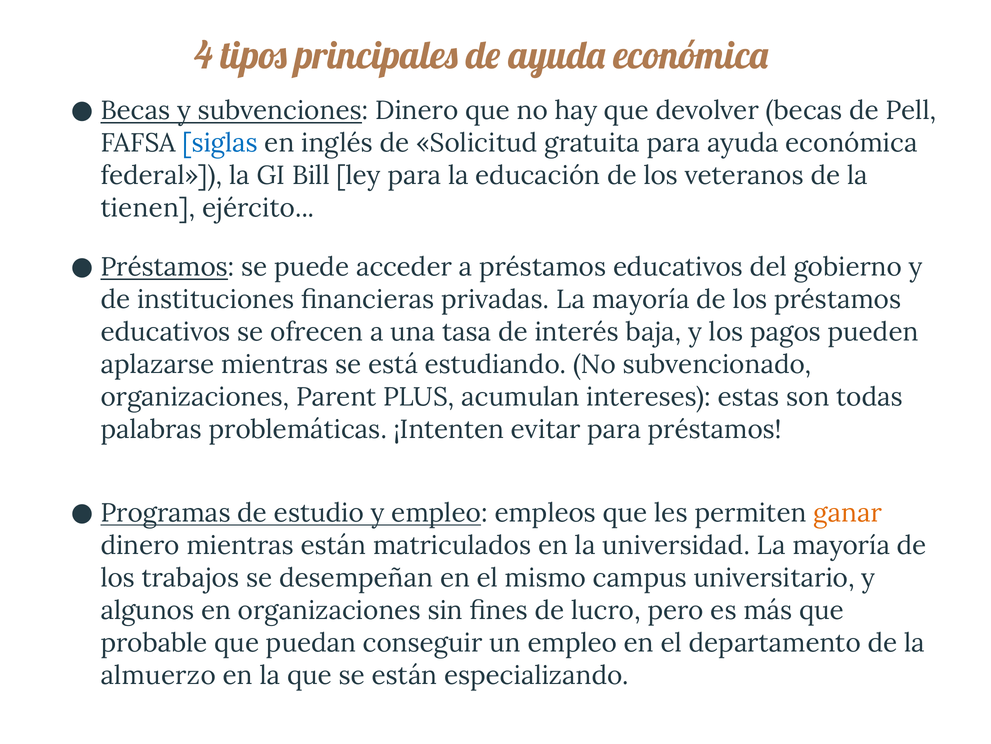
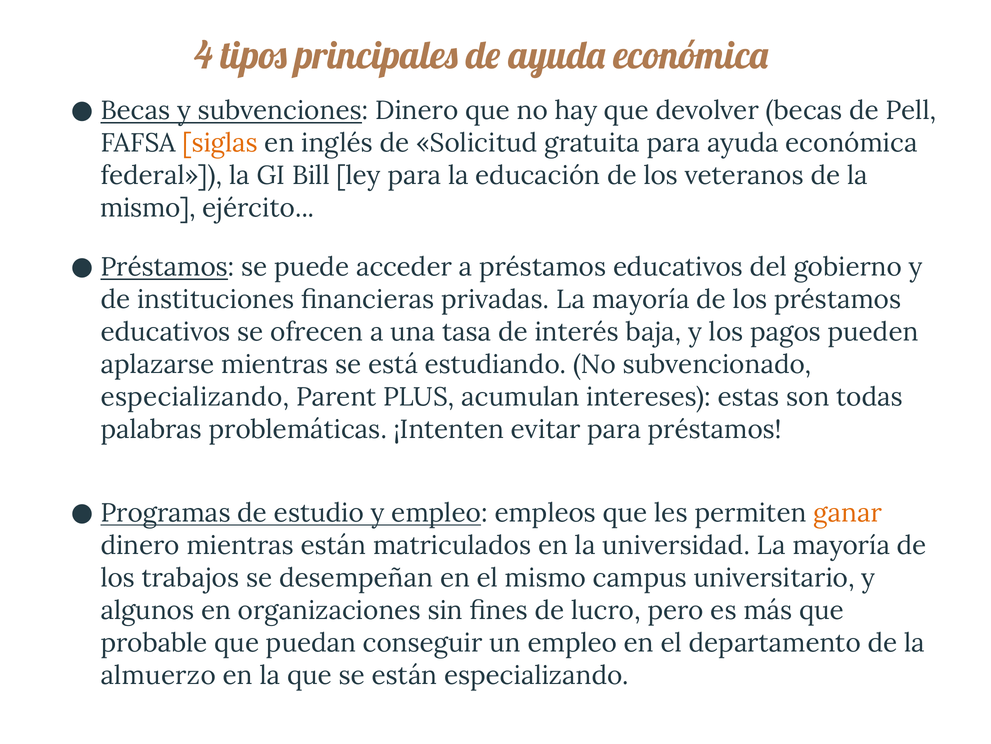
siglas colour: blue -> orange (220, 143)
tienen: tienen -> mismo (148, 208)
organizaciones: organizaciones -> especializando (195, 397)
